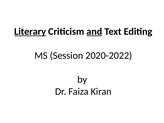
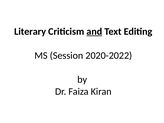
Literary underline: present -> none (30, 31)
